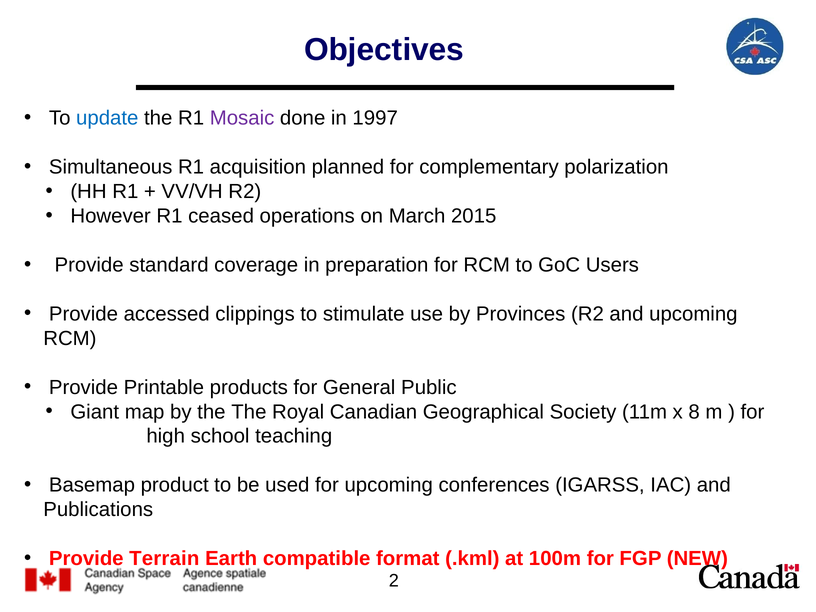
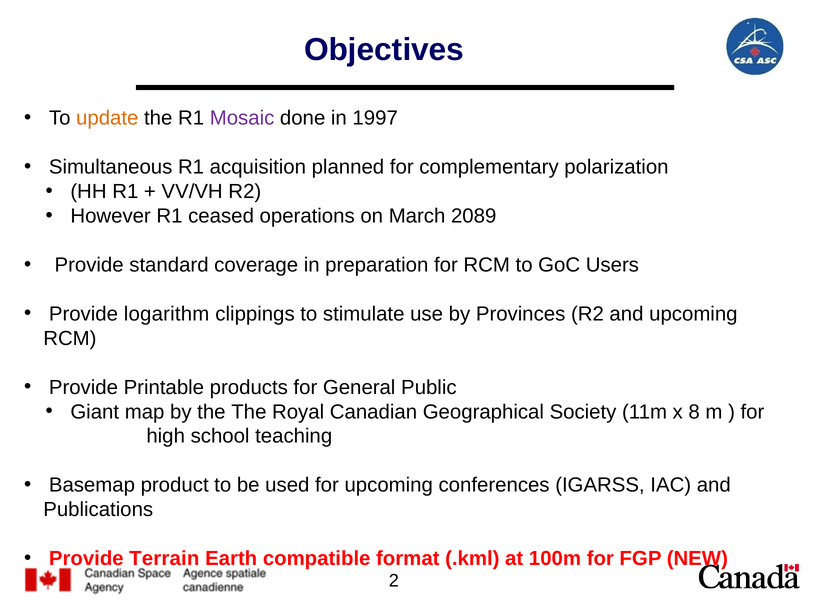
update colour: blue -> orange (107, 118)
2015: 2015 -> 2089 (474, 216)
accessed: accessed -> logarithm (167, 314)
